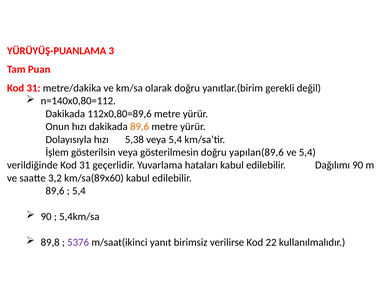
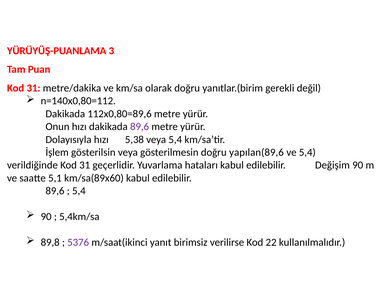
89,6 colour: orange -> purple (140, 127)
Dağılımı: Dağılımı -> Değişim (332, 165)
3,2: 3,2 -> 5,1 (55, 178)
